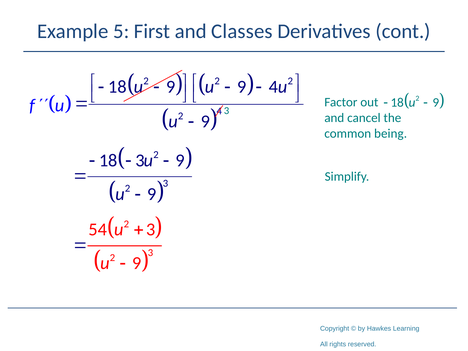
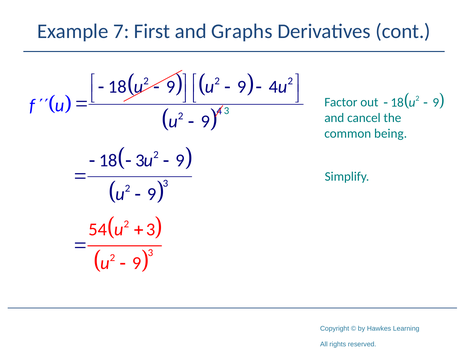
5: 5 -> 7 (121, 31)
Classes: Classes -> Graphs (242, 31)
